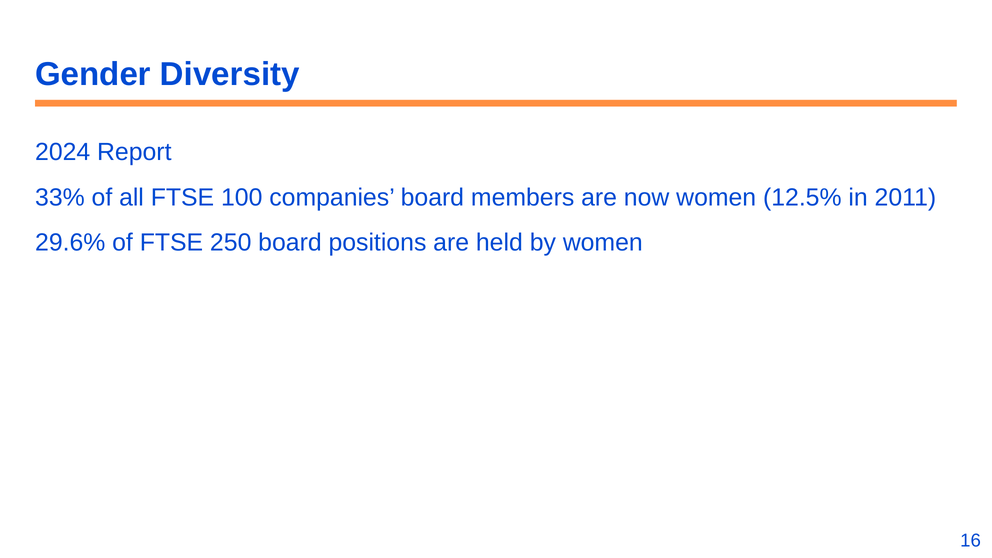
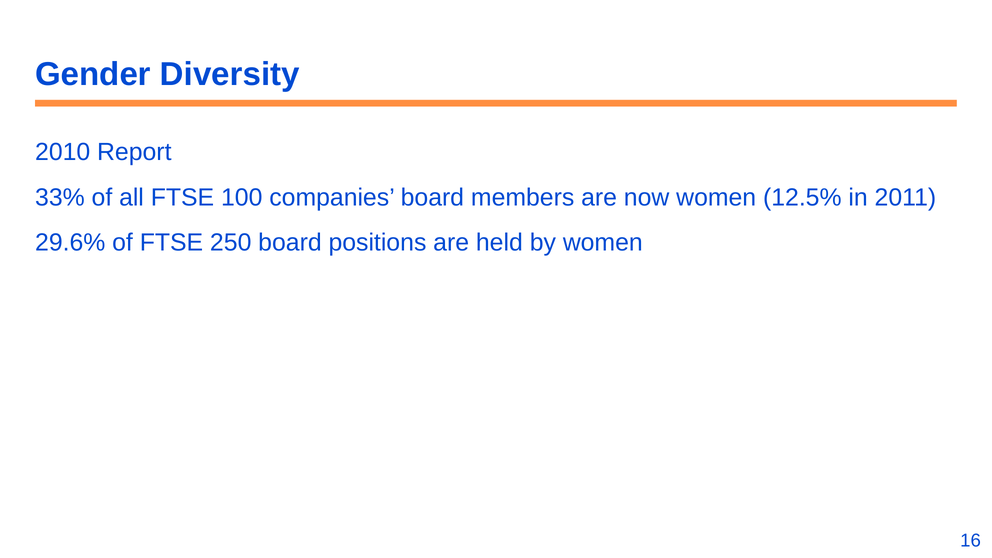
2024: 2024 -> 2010 (63, 152)
